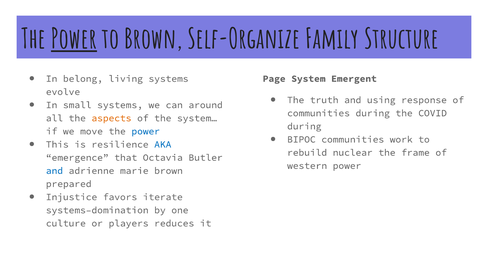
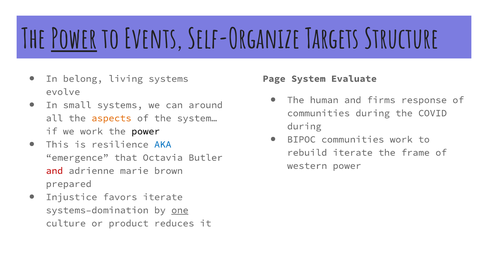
to Brown: Brown -> Events (153, 39)
Family: Family -> Targets (332, 39)
Emergent: Emergent -> Evaluate (354, 79)
truth: truth -> human (324, 100)
using: using -> firms (381, 100)
we move: move -> work (92, 131)
power colour: blue -> black (146, 131)
rebuild nuclear: nuclear -> iterate (353, 152)
and colour: blue -> red (54, 170)
one underline: none -> present (180, 210)
players: players -> product (129, 223)
